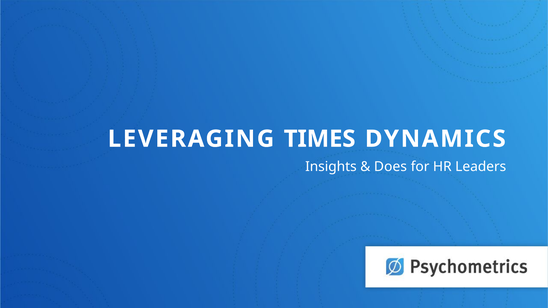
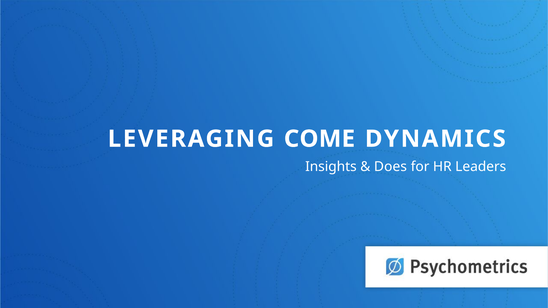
TIMES: TIMES -> COME (319, 139)
